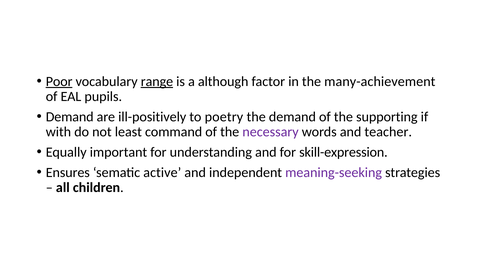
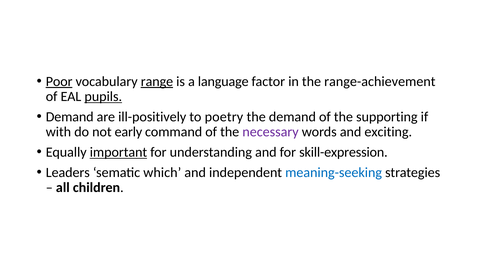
although: although -> language (223, 81)
many-achievement: many-achievement -> range-achievement (380, 81)
pupils underline: none -> present (103, 97)
least: least -> early (128, 132)
teacher: teacher -> exciting (388, 132)
important underline: none -> present (118, 152)
Ensures: Ensures -> Leaders (68, 172)
active: active -> which (162, 172)
meaning-seeking colour: purple -> blue (334, 172)
